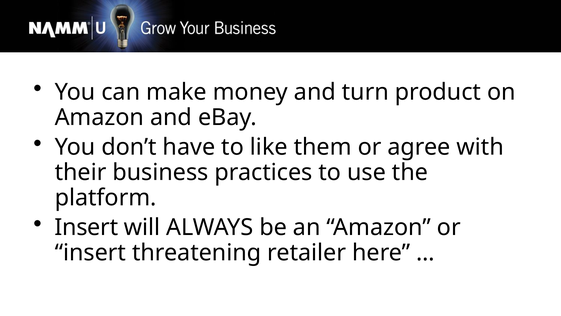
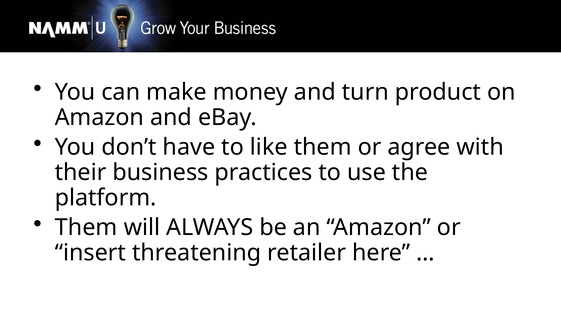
Insert: Insert -> Them (86, 227)
